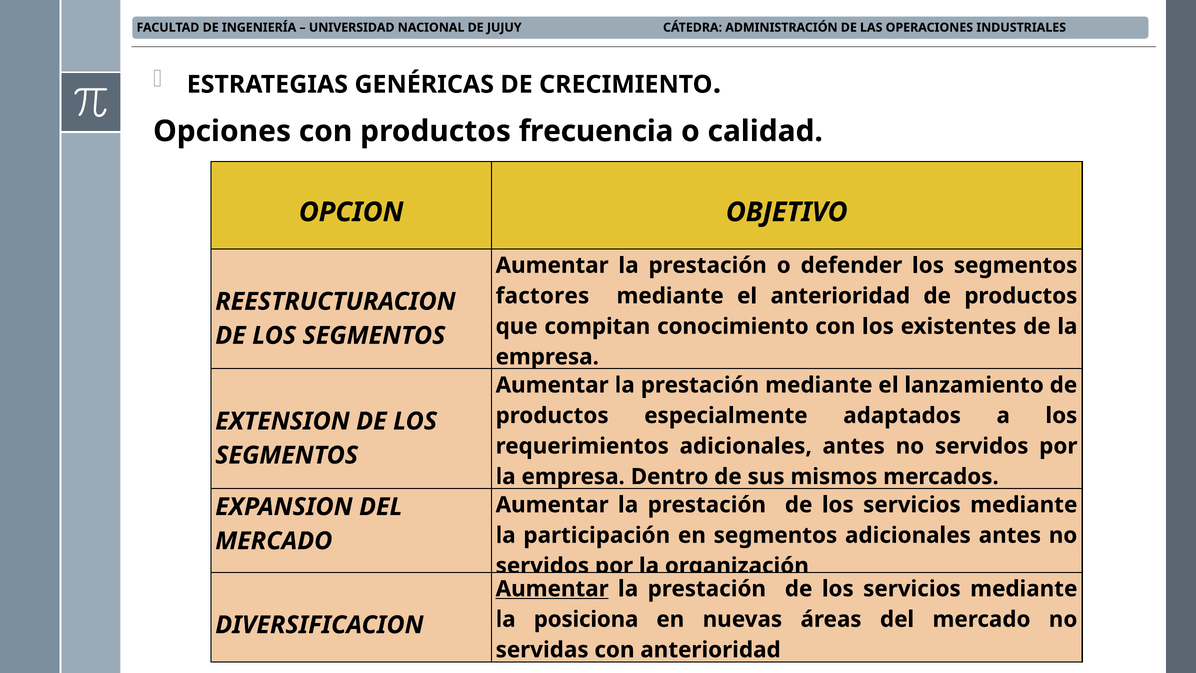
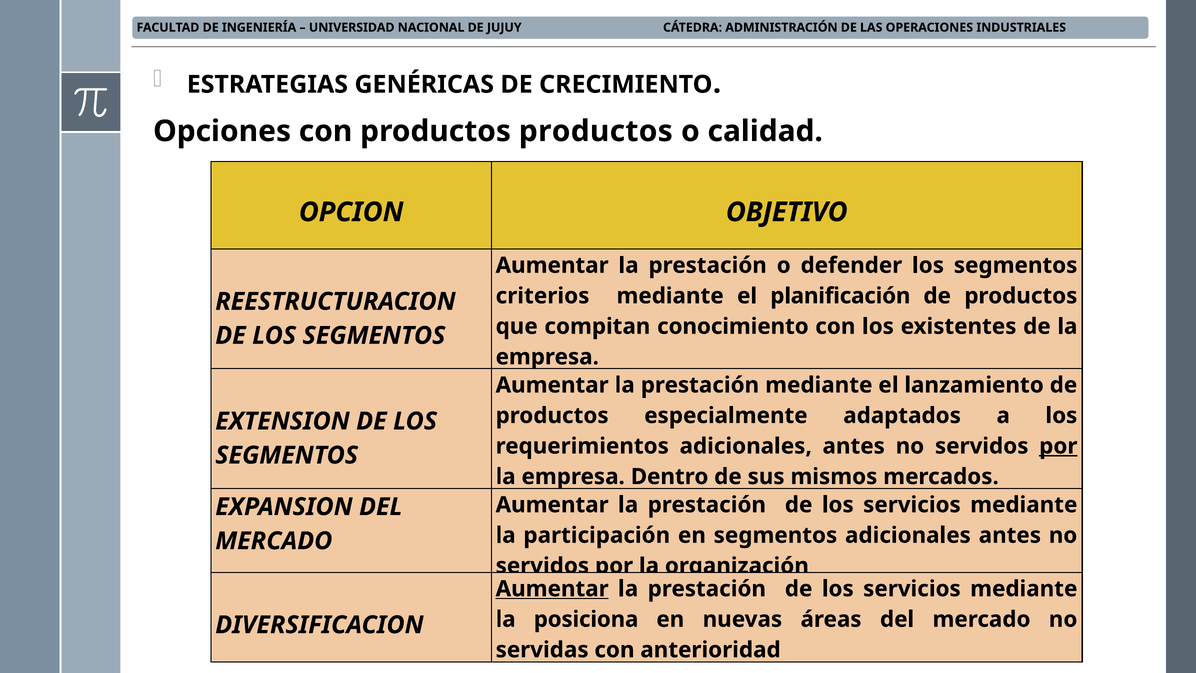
productos frecuencia: frecuencia -> productos (596, 131)
factores: factores -> criterios (543, 296)
el anterioridad: anterioridad -> planificación (840, 296)
por underline: none -> present (1058, 446)
